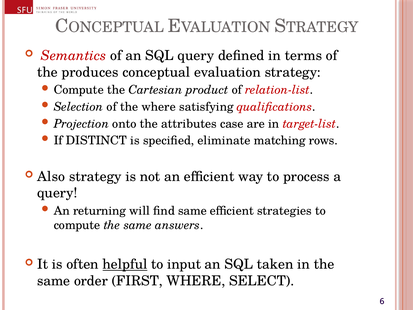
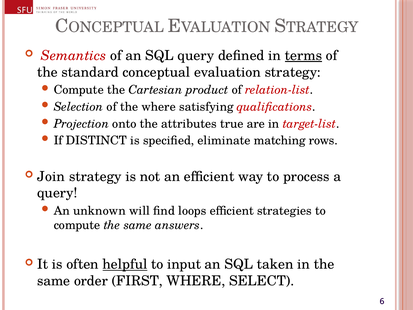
terms underline: none -> present (303, 56)
produces: produces -> standard (90, 72)
case: case -> true (232, 124)
Also: Also -> Join (51, 176)
returning: returning -> unknown (99, 211)
find same: same -> loops (192, 211)
